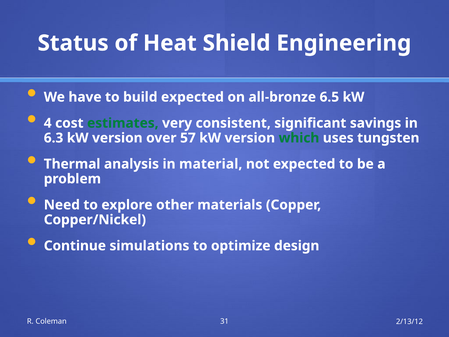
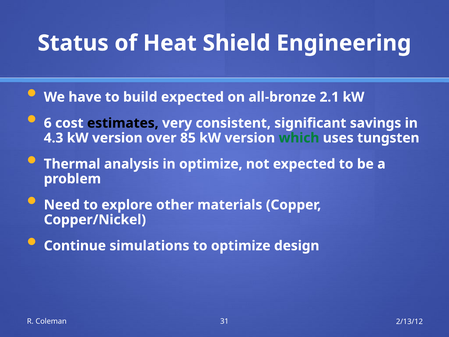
6.5: 6.5 -> 2.1 (329, 97)
4: 4 -> 6 (48, 123)
estimates colour: green -> black (123, 123)
6.3: 6.3 -> 4.3 (54, 138)
57: 57 -> 85 (188, 138)
in material: material -> optimize (211, 164)
